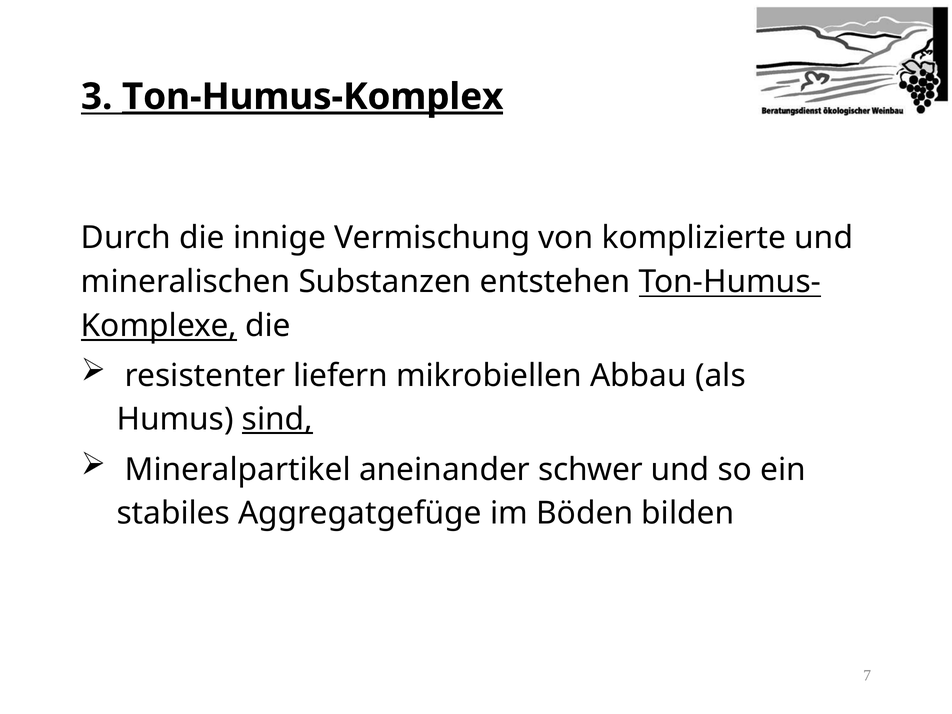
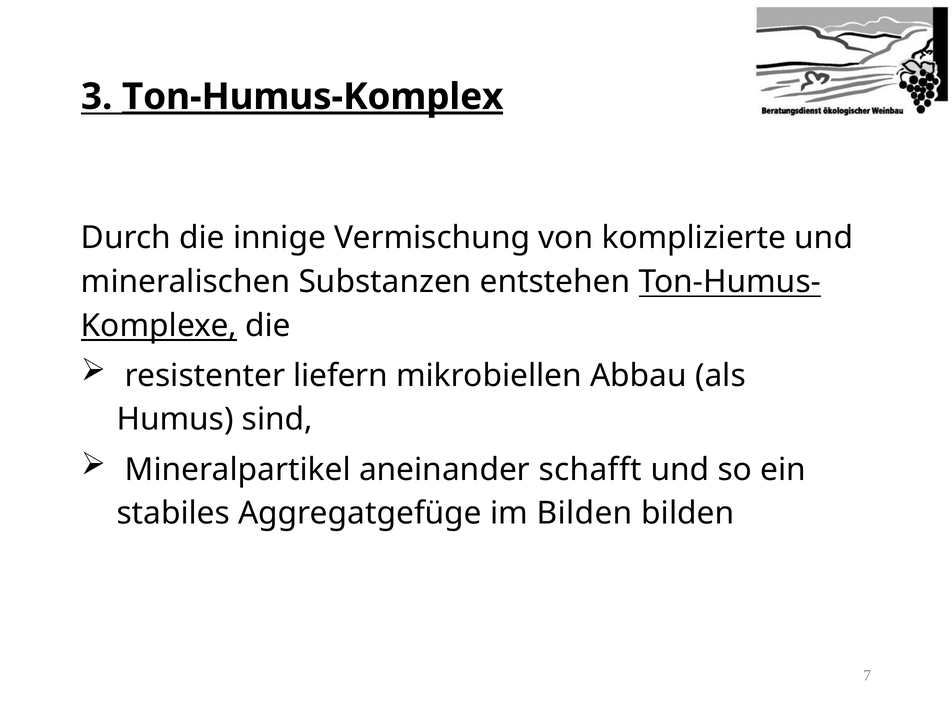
sind underline: present -> none (277, 419)
schwer: schwer -> schafft (590, 470)
im Böden: Böden -> Bilden (585, 513)
